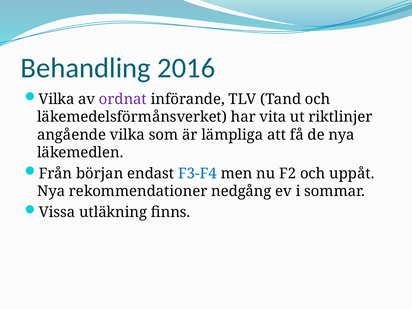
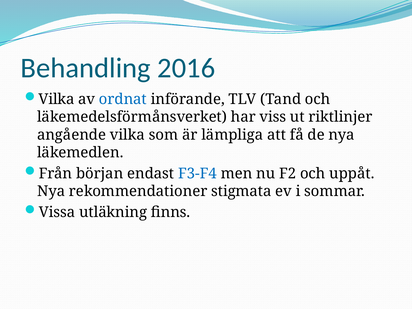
ordnat colour: purple -> blue (123, 99)
vita: vita -> viss (273, 117)
nedgång: nedgång -> stigmata (241, 191)
